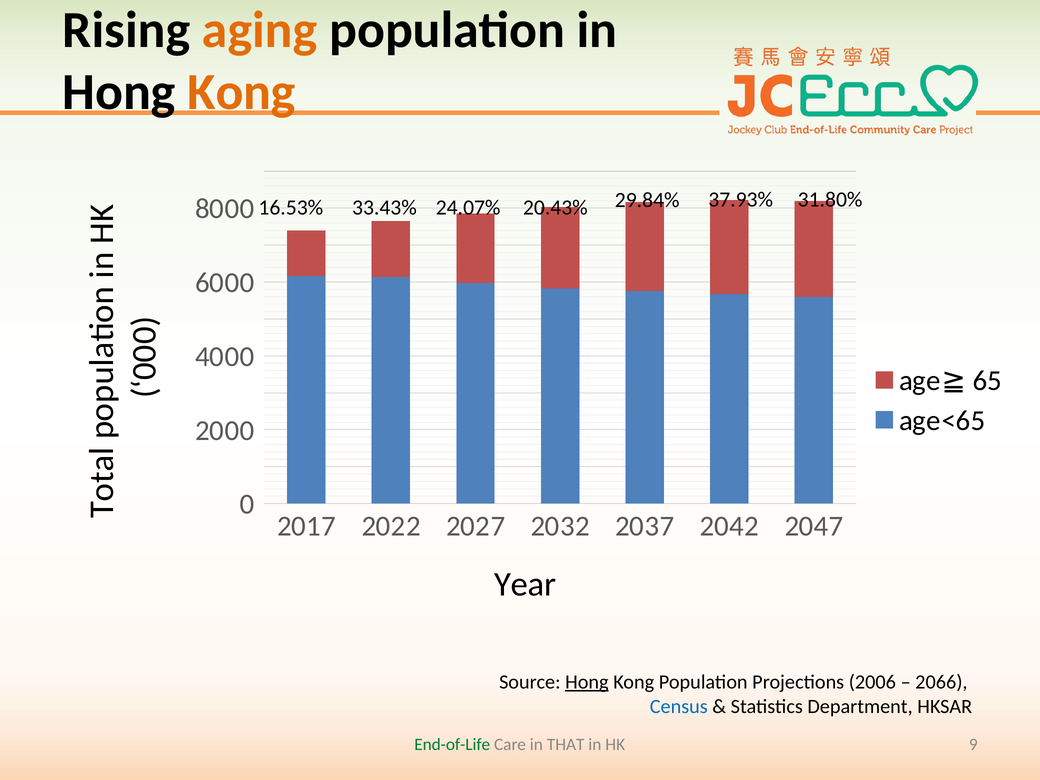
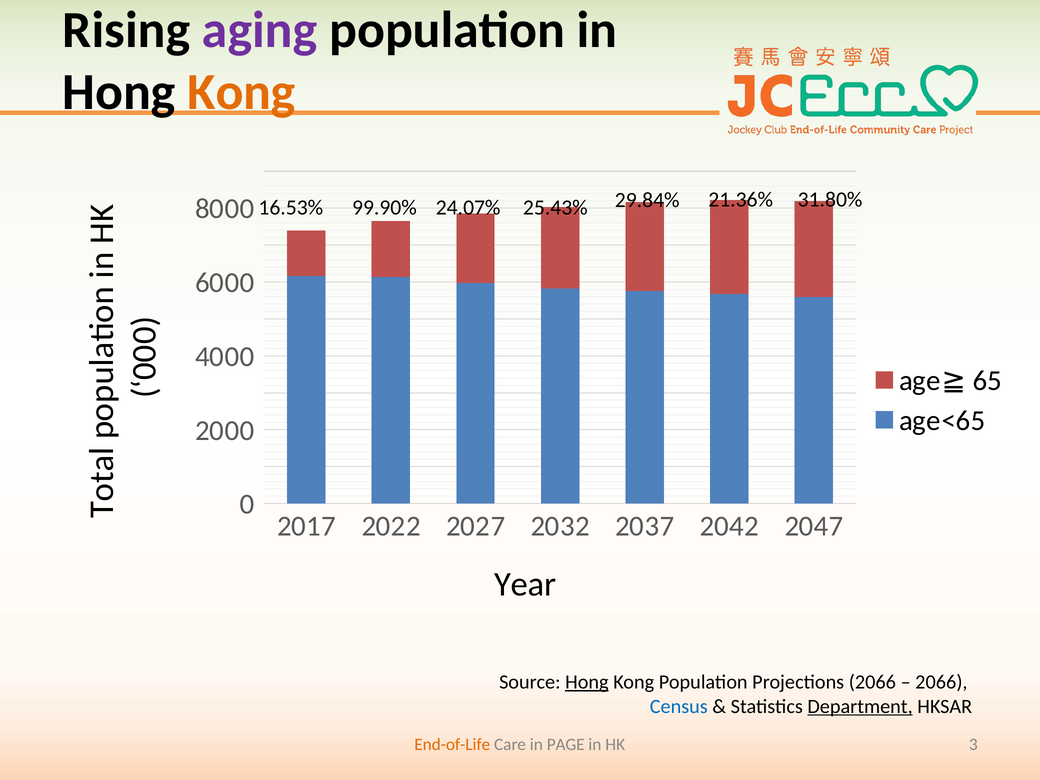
aging colour: orange -> purple (260, 30)
33.43%: 33.43% -> 99.90% (384, 208)
20.43%: 20.43% -> 25.43% (555, 208)
37.93%: 37.93% -> 21.36% (741, 200)
Projections 2006: 2006 -> 2066 (872, 682)
Department underline: none -> present (860, 706)
End-of-Life colour: green -> orange (452, 745)
THAT: THAT -> PAGE (566, 745)
9: 9 -> 3 (973, 745)
